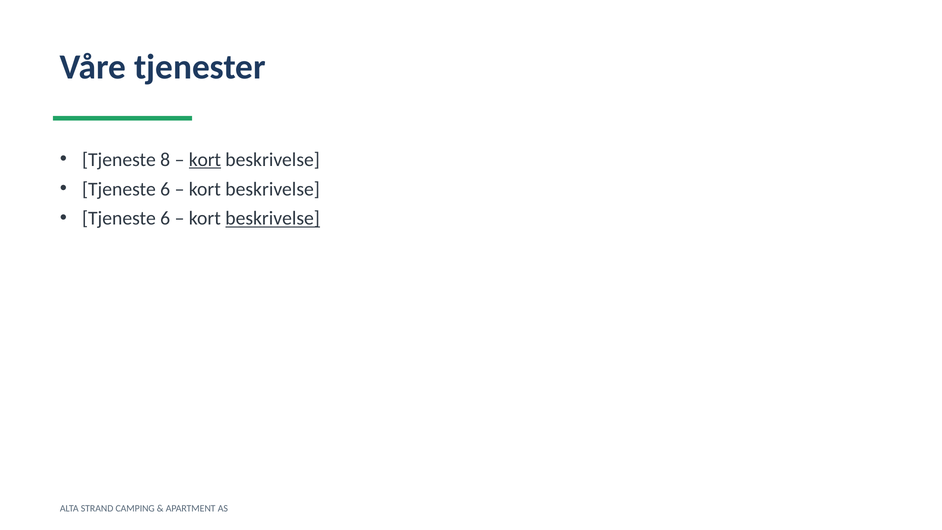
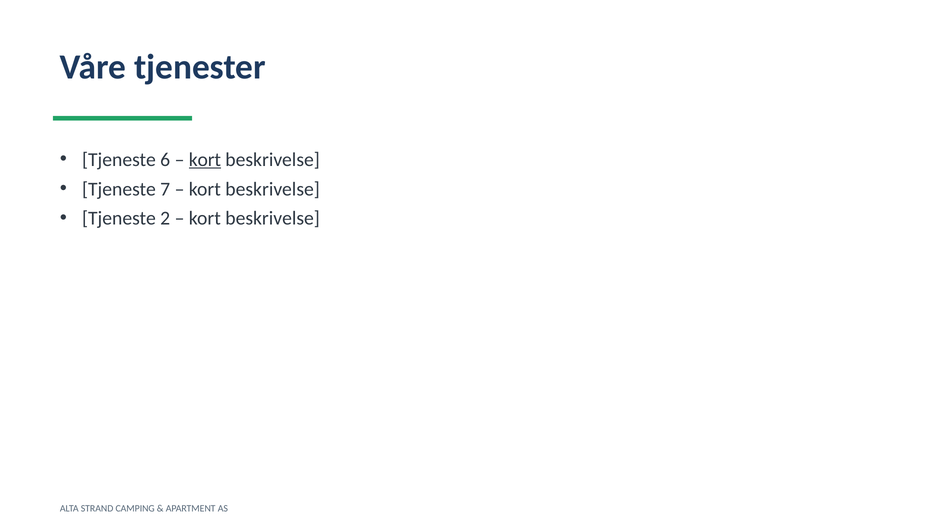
8: 8 -> 6 (165, 160)
6: 6 -> 7 (165, 189)
6: 6 -> 2 (165, 218)
beskrivelse underline: present -> none (273, 218)
